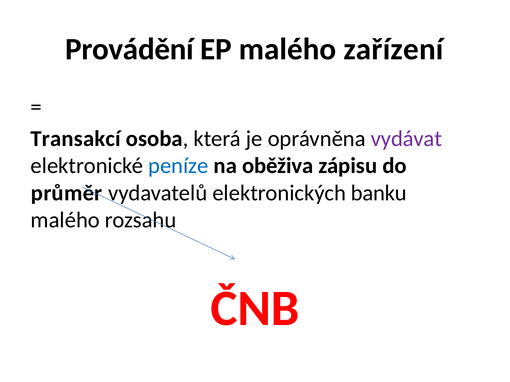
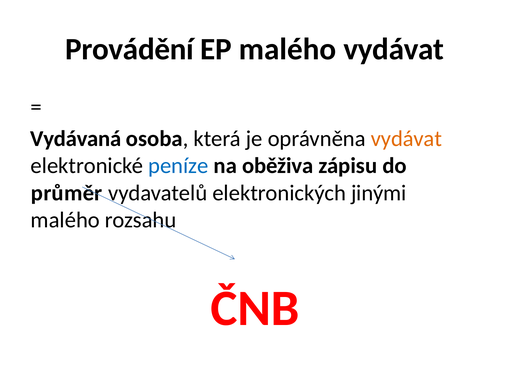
malého zařízení: zařízení -> vydávat (394, 49)
Transakcí: Transakcí -> Vydávaná (76, 139)
vydávat colour: purple -> orange (406, 139)
banku: banku -> jinými (379, 193)
